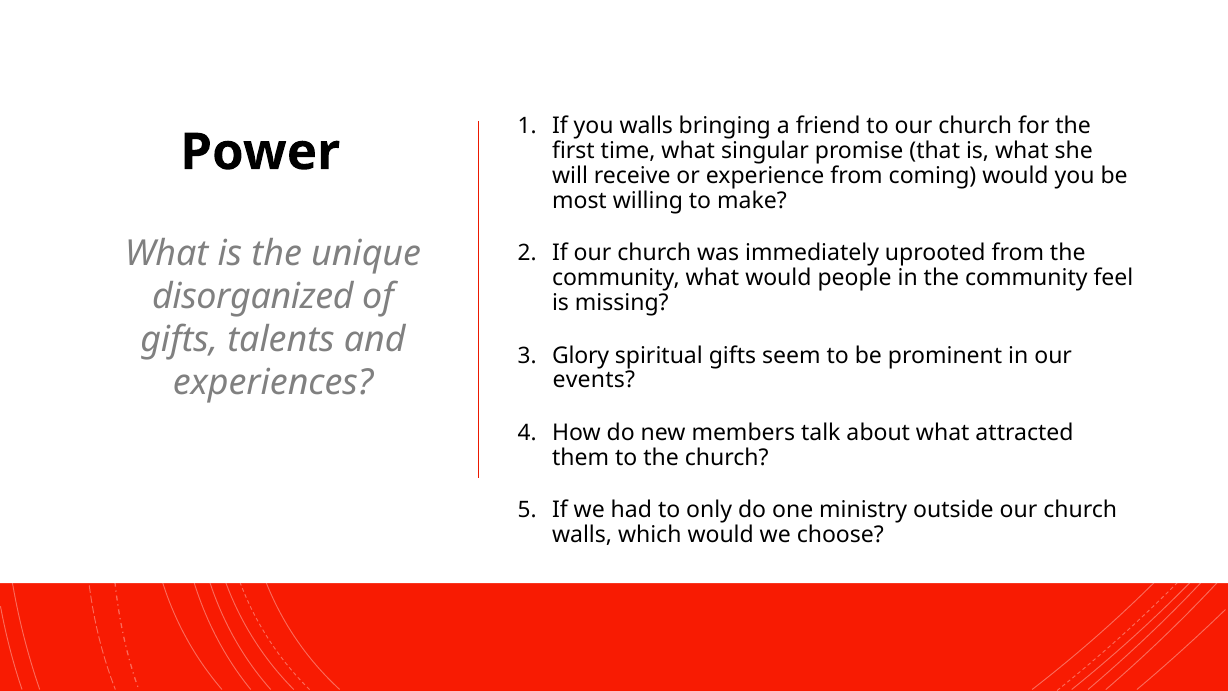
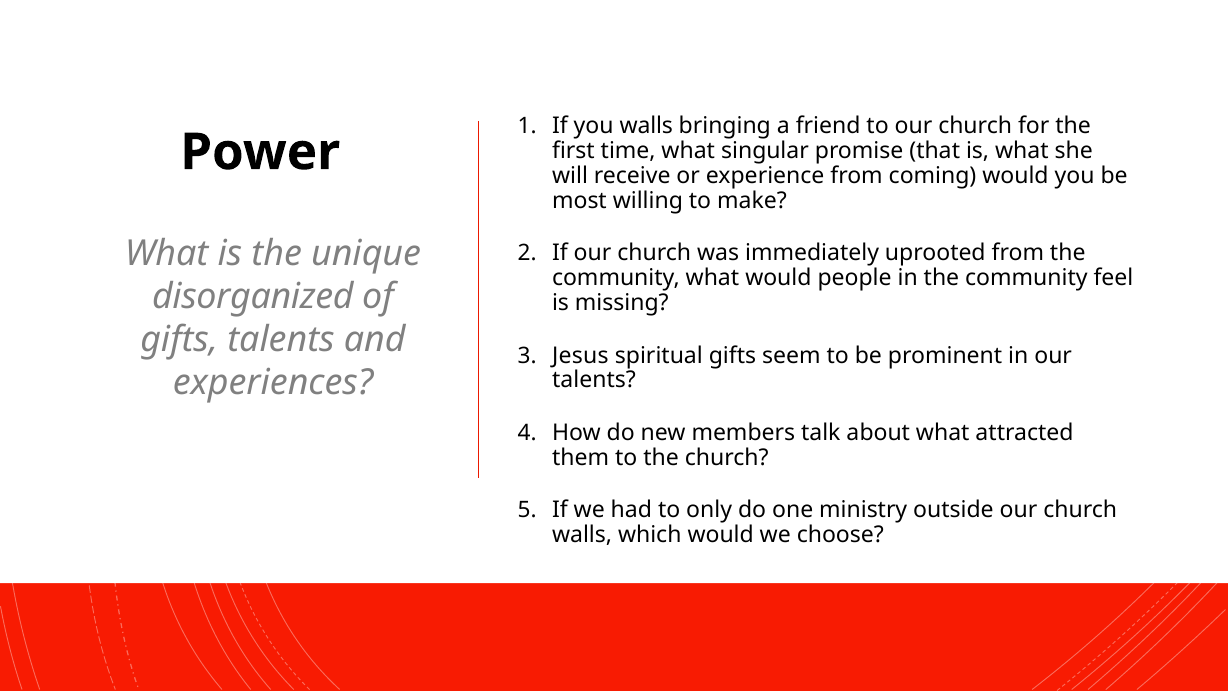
Glory: Glory -> Jesus (580, 355)
events: events -> talents (594, 380)
